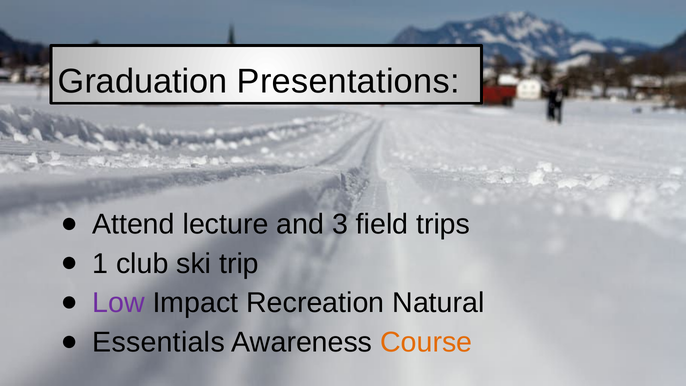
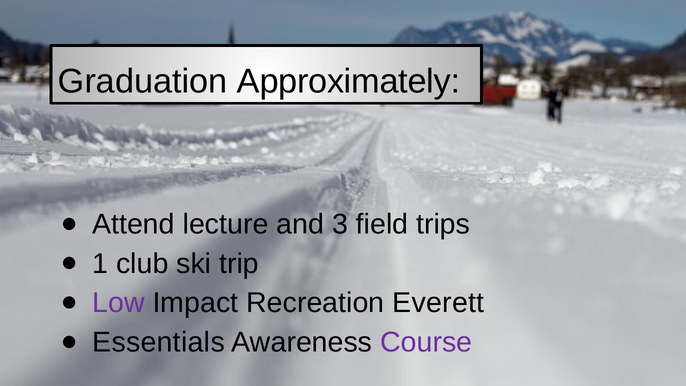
Presentations: Presentations -> Approximately (349, 81)
Natural: Natural -> Everett (438, 303)
Course colour: orange -> purple (426, 342)
